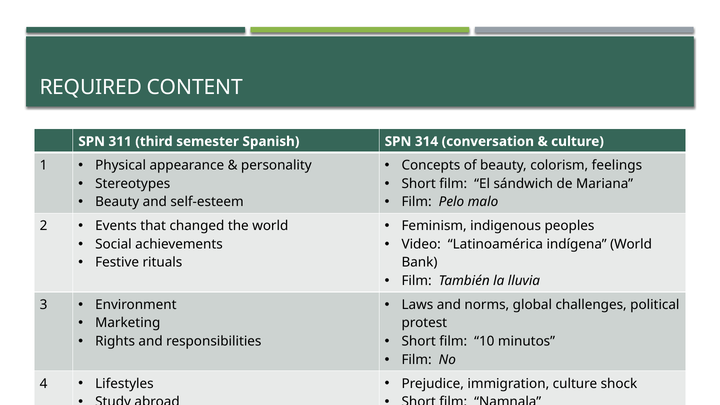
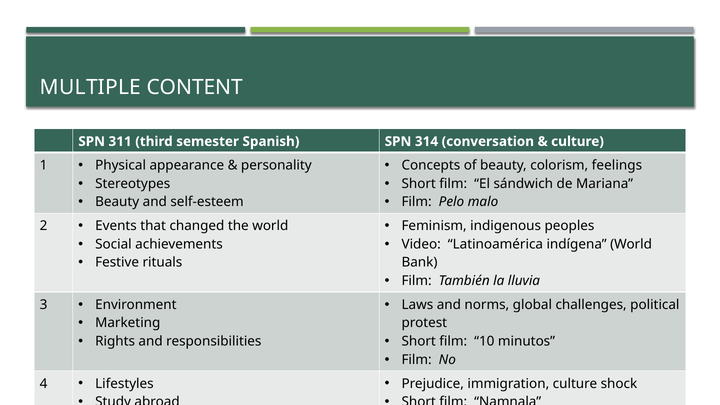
REQUIRED: REQUIRED -> MULTIPLE (91, 87)
